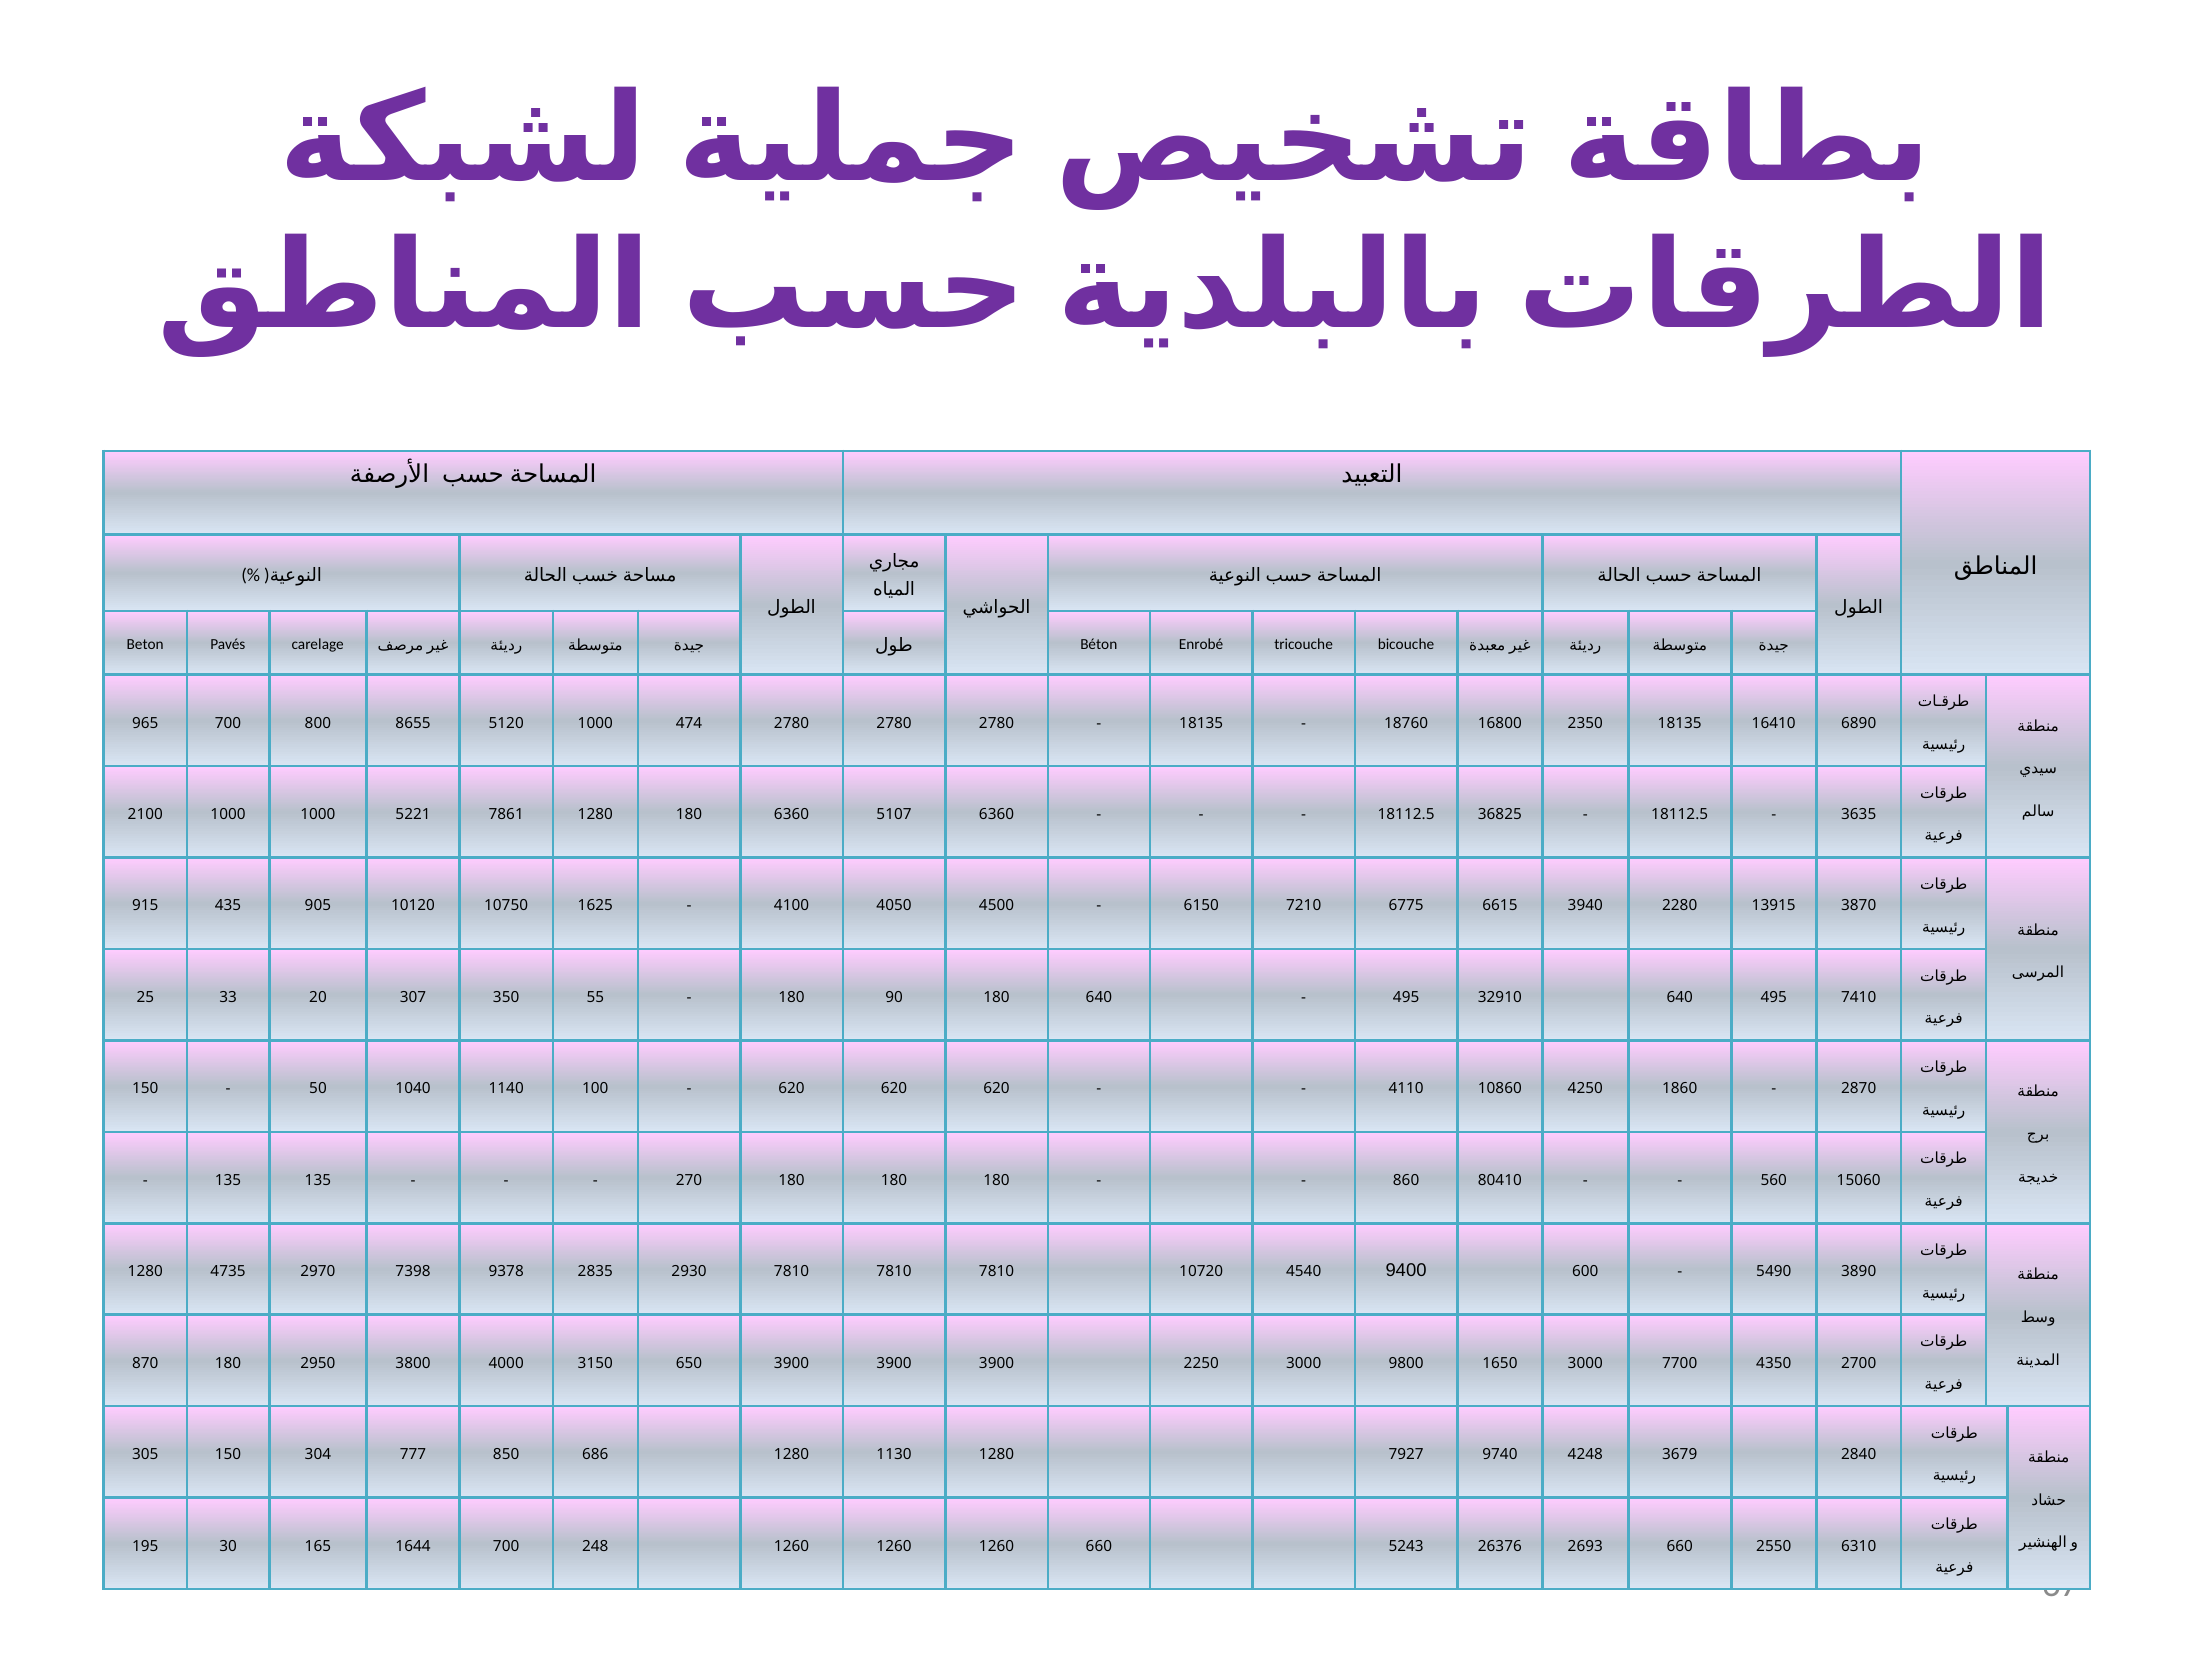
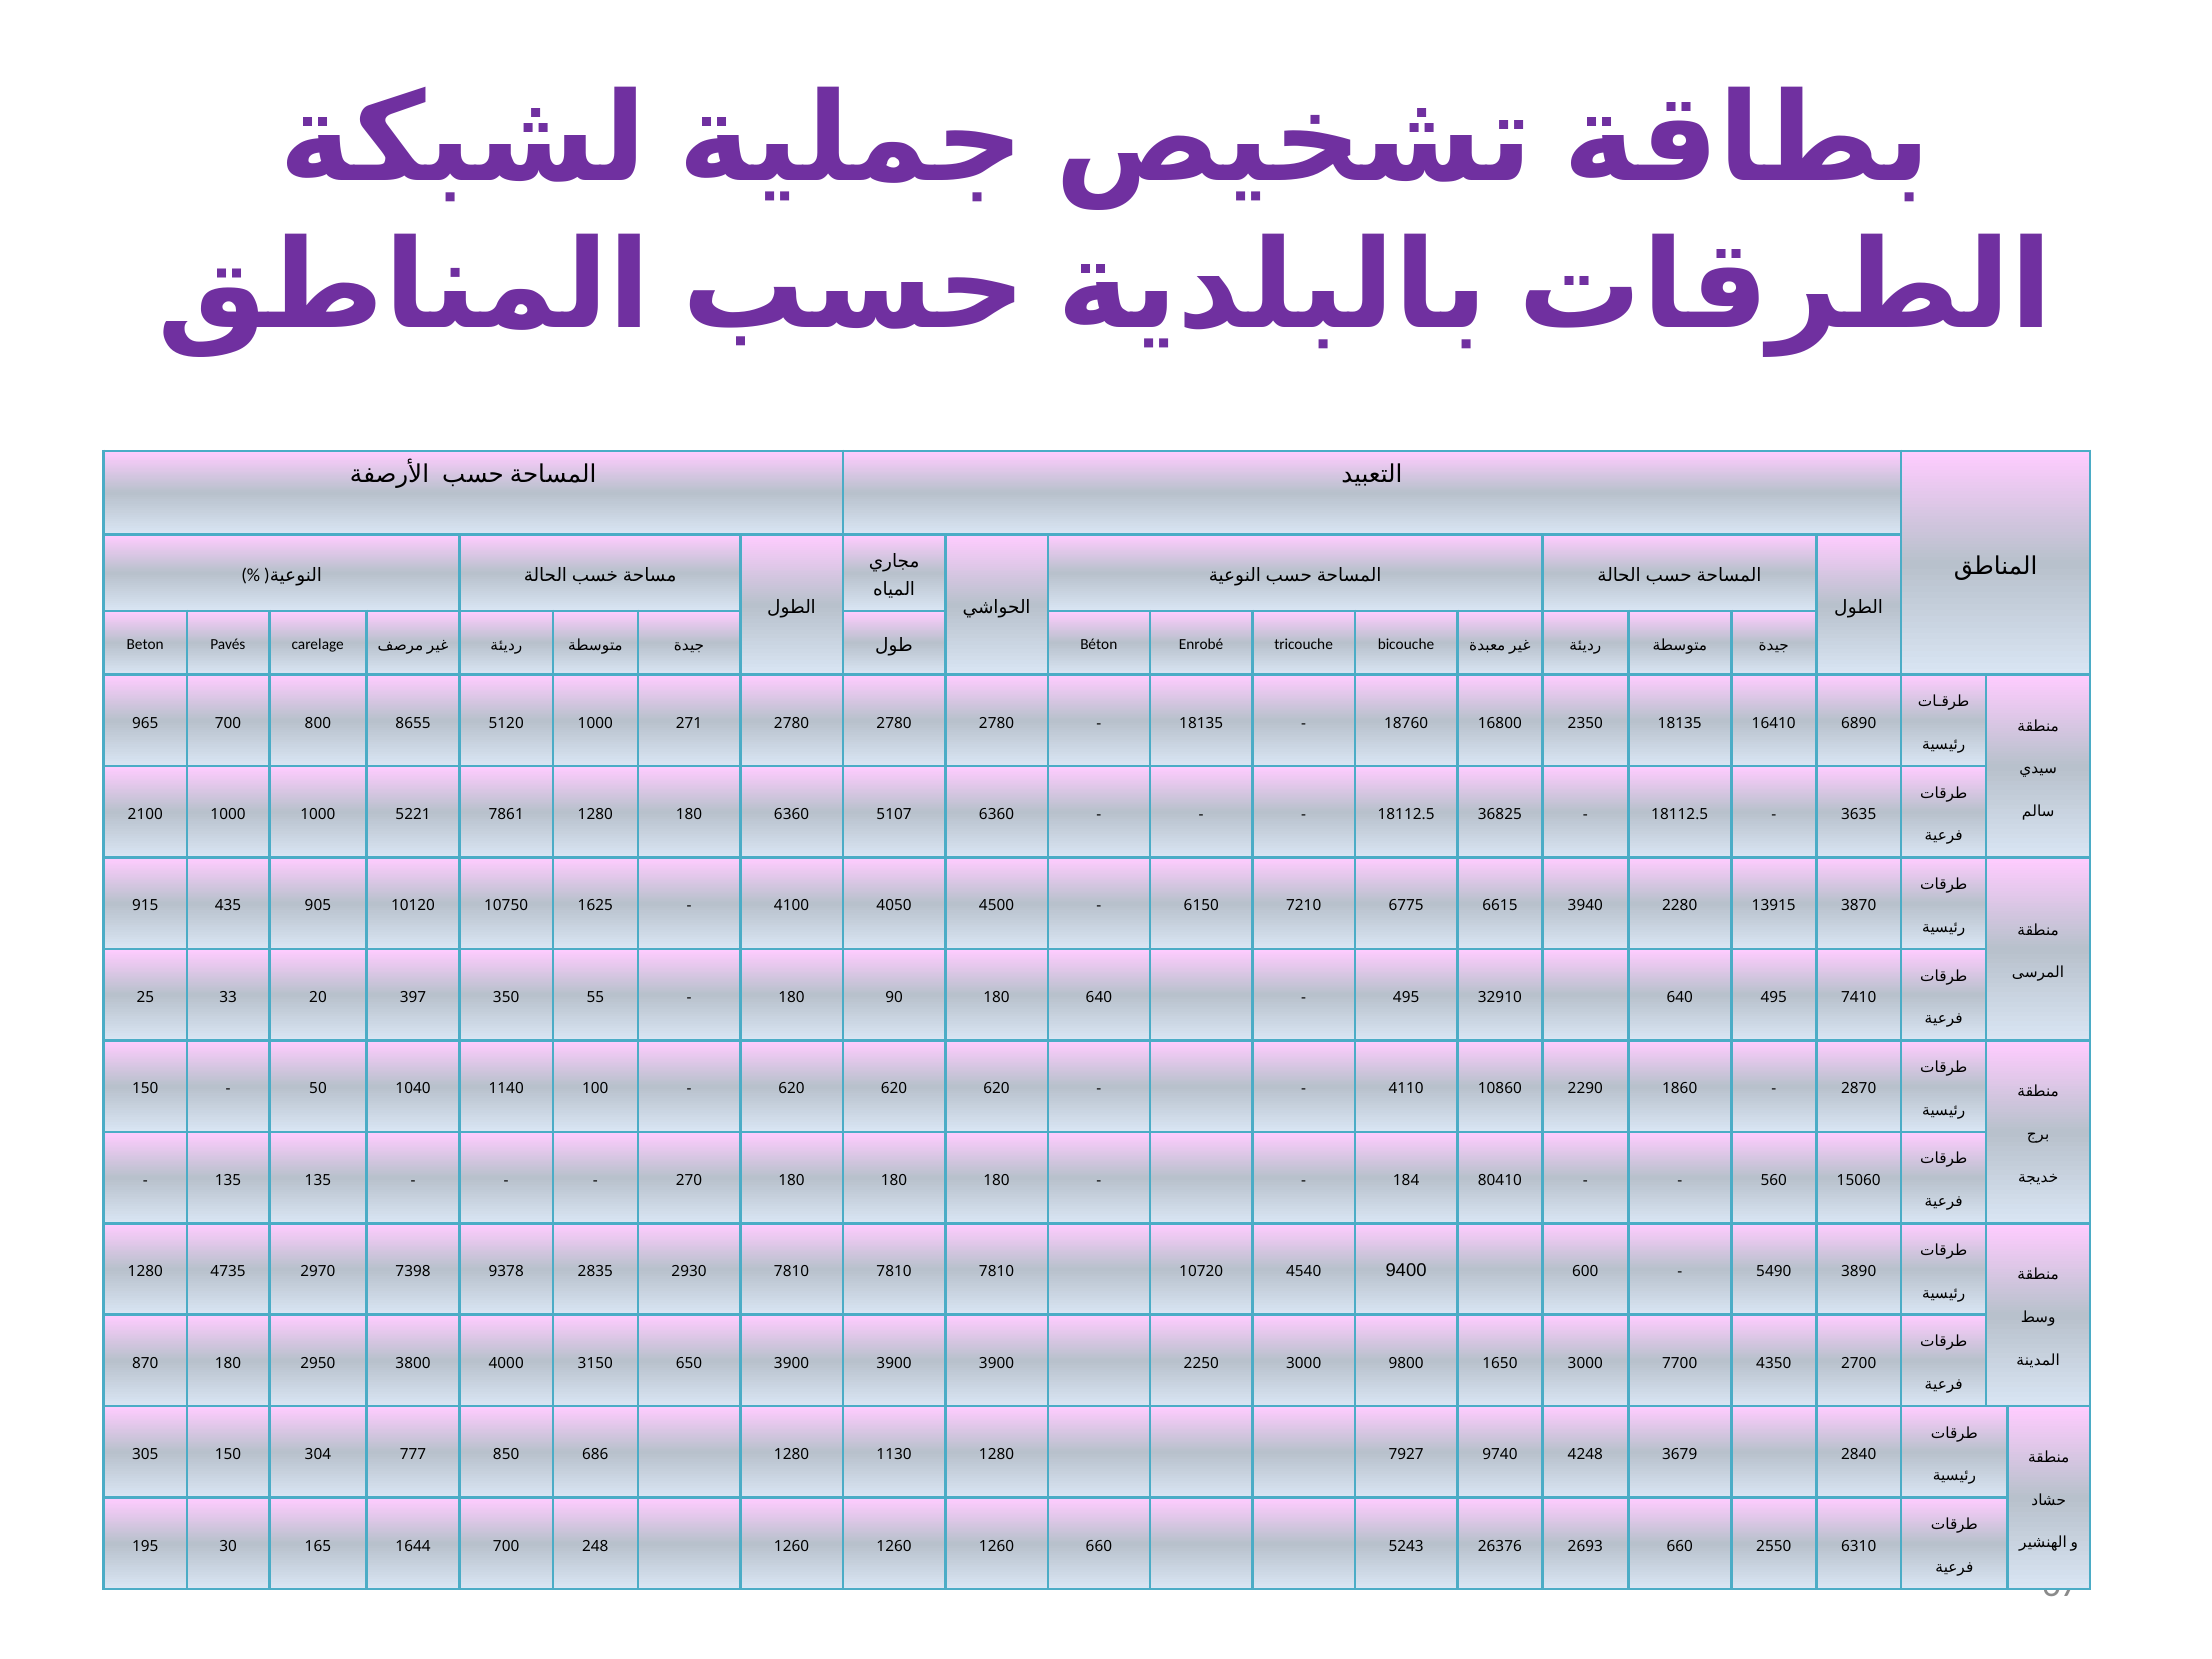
474: 474 -> 271 (689, 723)
307: 307 -> 397 (413, 997)
4250: 4250 -> 2290 (1585, 1089)
860: 860 -> 184 (1406, 1180)
